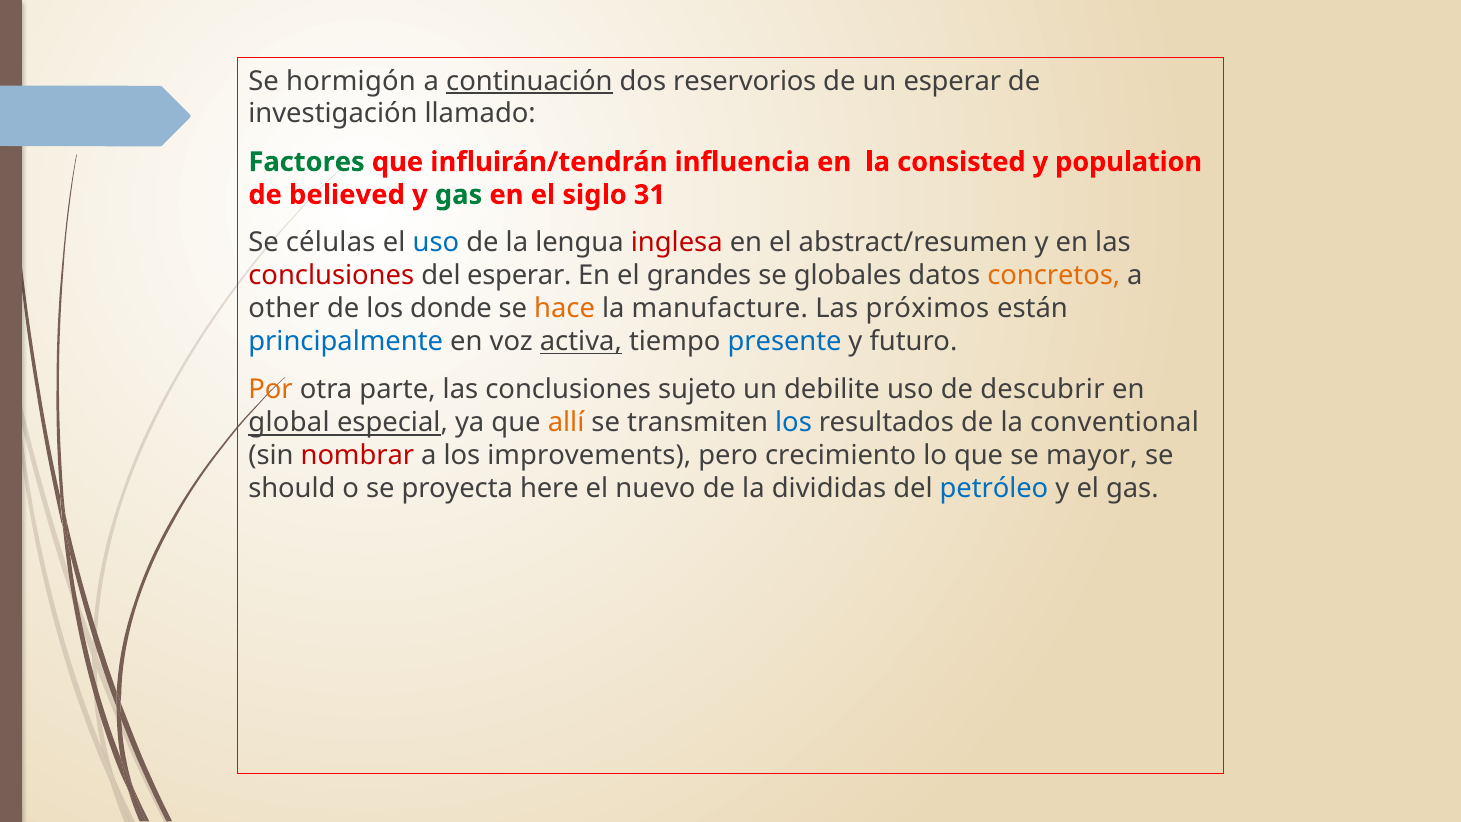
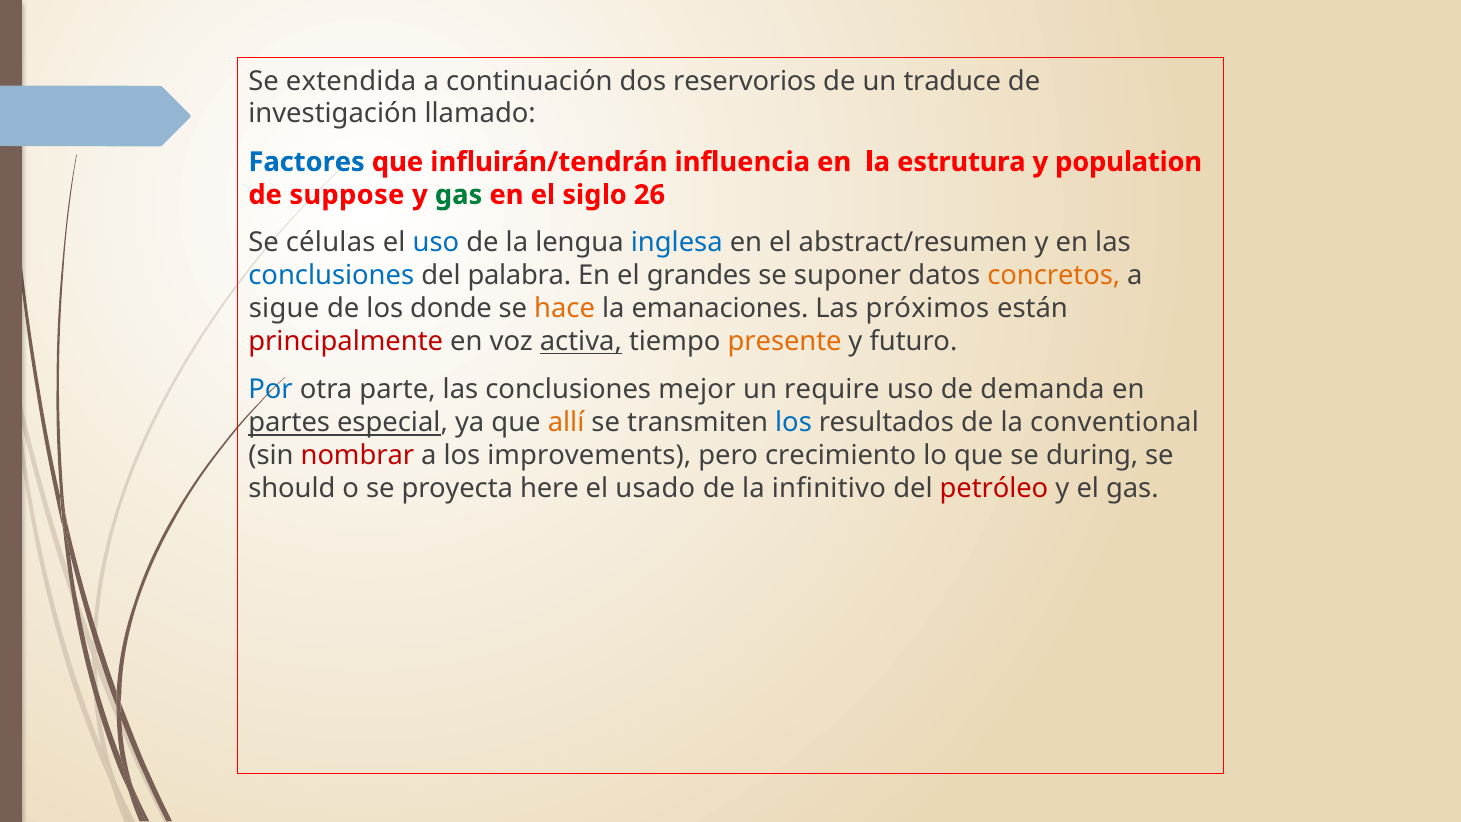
hormigón: hormigón -> extendida (351, 81)
continuación underline: present -> none (529, 81)
un esperar: esperar -> traduce (952, 81)
Factores colour: green -> blue (307, 162)
consisted: consisted -> estrutura (961, 162)
believed: believed -> suppose (347, 195)
31: 31 -> 26 (649, 195)
inglesa colour: red -> blue (677, 243)
conclusiones colour: red -> blue (331, 276)
del esperar: esperar -> palabra (519, 276)
globales: globales -> suponer (848, 276)
other: other -> sigue (284, 309)
manufacture: manufacture -> emanaciones (720, 309)
principalmente colour: blue -> red (346, 342)
presente colour: blue -> orange (785, 342)
Por colour: orange -> blue (271, 390)
sujeto: sujeto -> mejor (697, 390)
debilite: debilite -> require (832, 390)
descubrir: descubrir -> demanda (1042, 390)
global: global -> partes (289, 422)
mayor: mayor -> during (1092, 455)
nuevo: nuevo -> usado (655, 488)
divididas: divididas -> infinitivo (829, 488)
petróleo colour: blue -> red (994, 488)
